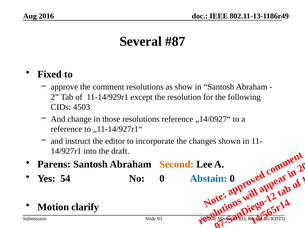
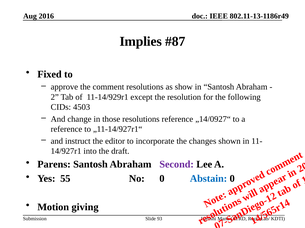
Several: Several -> Implies (141, 42)
Second colour: orange -> purple (177, 165)
54: 54 -> 55 (65, 179)
clarify: clarify -> giving (85, 208)
